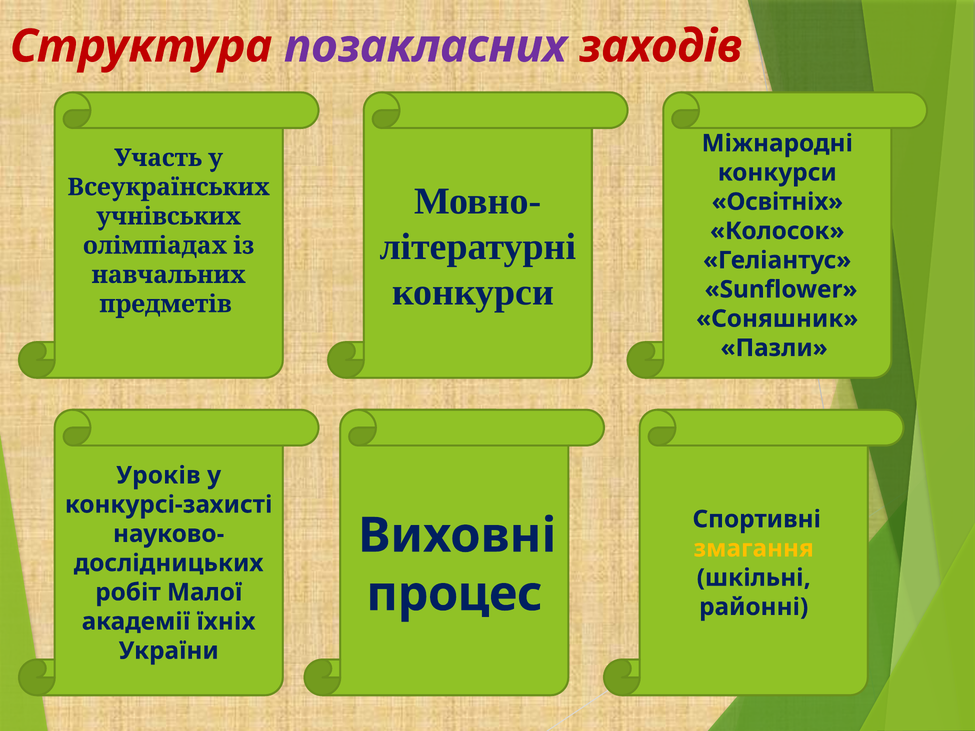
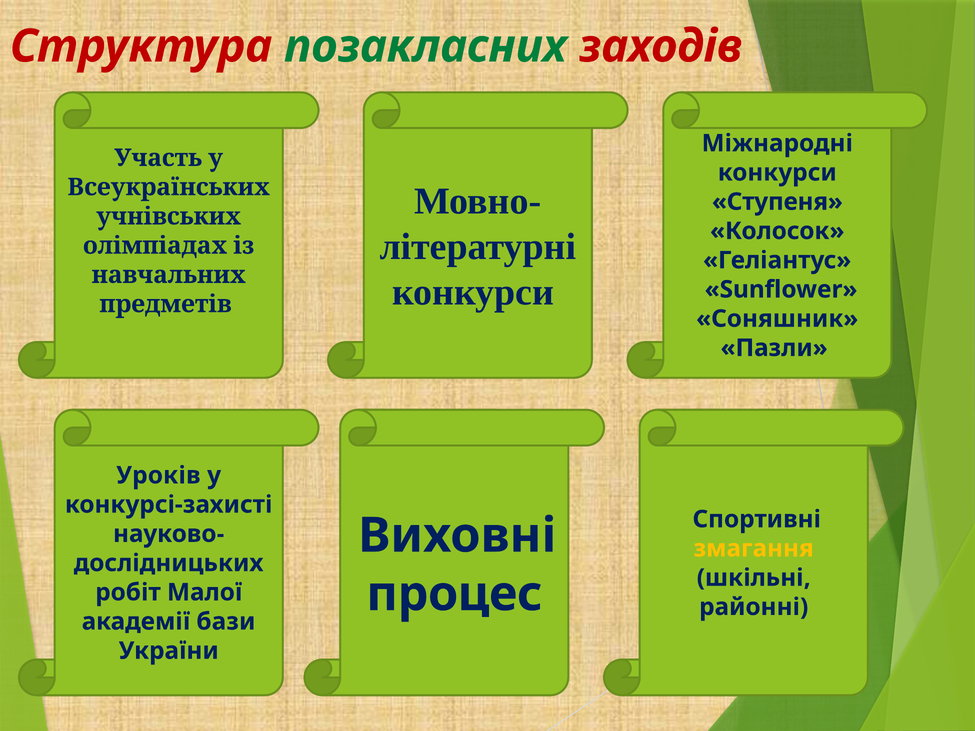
позакласних colour: purple -> green (425, 46)
Освітніх: Освітніх -> Ступеня (777, 202)
їхніх: їхніх -> бази (226, 622)
